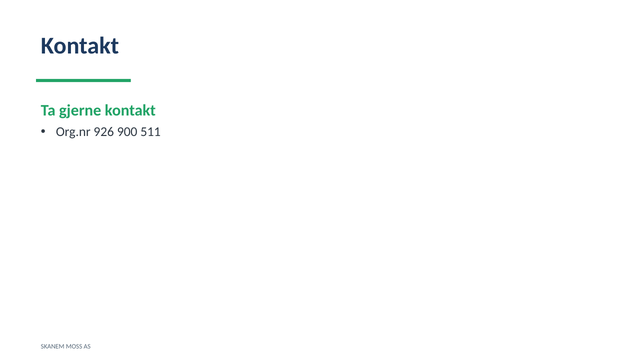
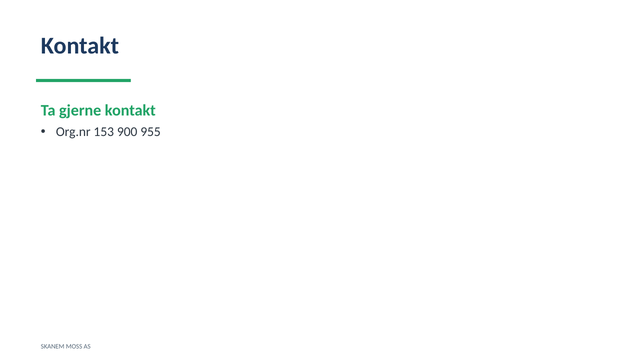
926: 926 -> 153 (104, 132)
511: 511 -> 955 (151, 132)
